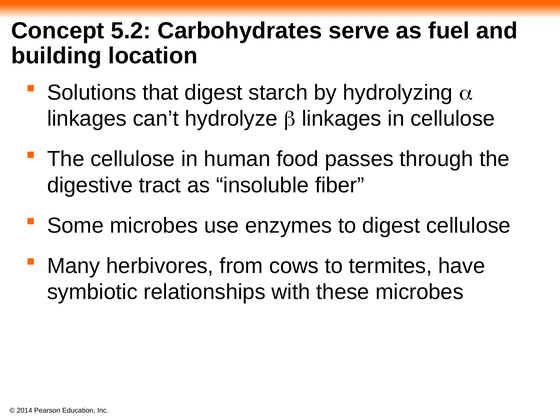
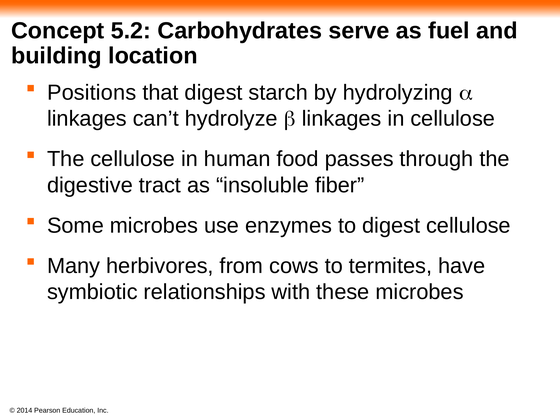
Solutions: Solutions -> Positions (92, 93)
